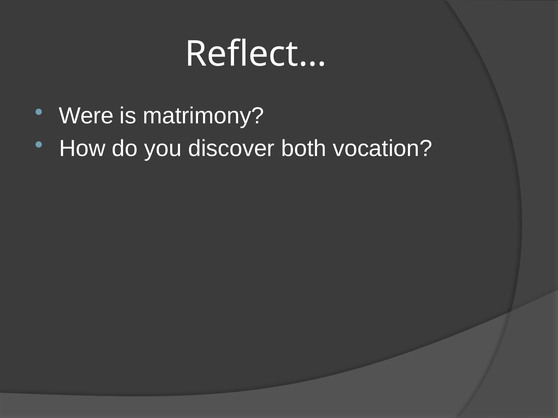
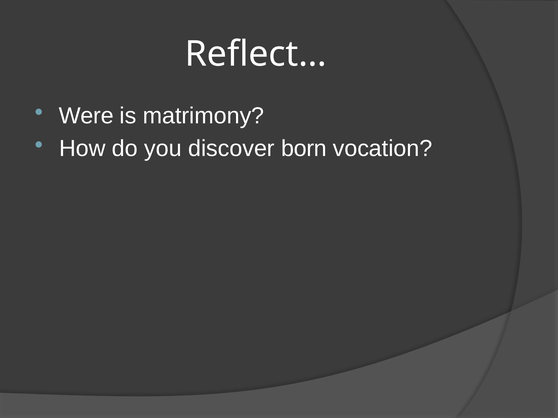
both: both -> born (304, 149)
